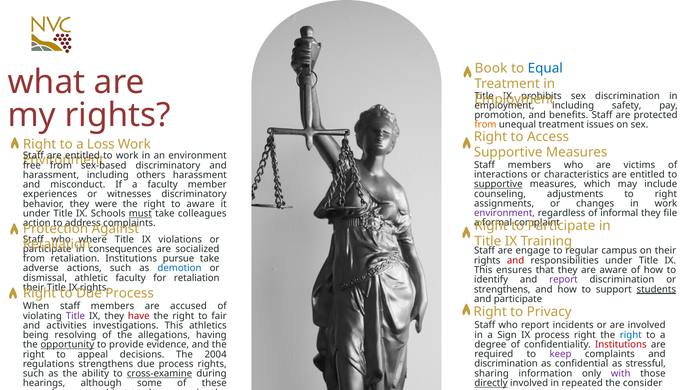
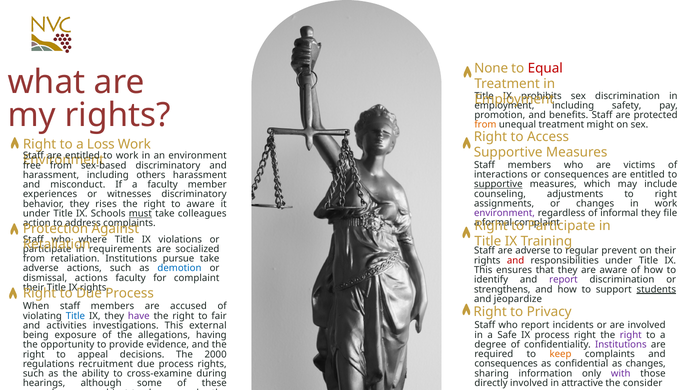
Book: Book -> None (491, 68)
Equal colour: blue -> red (545, 68)
issues: issues -> might (600, 125)
or characteristics: characteristics -> consequences (576, 175)
were: were -> rises (106, 204)
consequences: consequences -> requirements (120, 249)
are engage: engage -> adverse (533, 251)
campus: campus -> prevent (619, 251)
dismissal athletic: athletic -> actions (91, 278)
for retaliation: retaliation -> complaint (197, 278)
and participate: participate -> jeopardize (518, 299)
Title colour: purple -> blue (75, 316)
have colour: red -> purple (139, 316)
athletics: athletics -> external (208, 325)
Sign: Sign -> Safe (507, 335)
right colour: blue -> purple (631, 335)
resolving: resolving -> exposure (76, 335)
Institutions colour: red -> purple (621, 344)
opportunity underline: present -> none (67, 345)
keep colour: purple -> orange (561, 354)
2004: 2004 -> 2000 (216, 354)
discrimination: discrimination -> consequences (506, 364)
as stressful: stressful -> changes (646, 364)
regulations strengthens: strengthens -> recruitment (106, 364)
cross-examine underline: present -> none (160, 373)
directly underline: present -> none (491, 383)
repeated: repeated -> attractive (582, 383)
